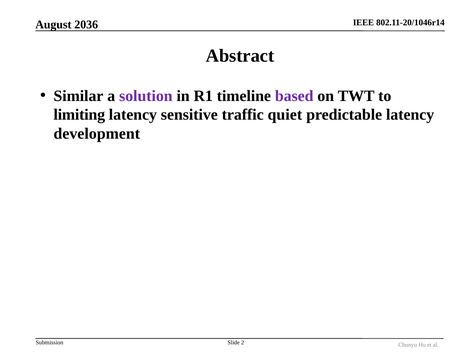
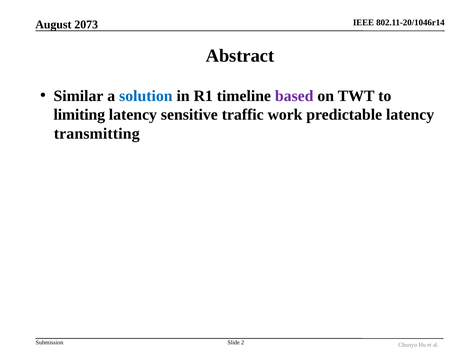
2036: 2036 -> 2073 (86, 24)
solution colour: purple -> blue (146, 96)
quiet: quiet -> work (285, 115)
development: development -> transmitting (97, 134)
